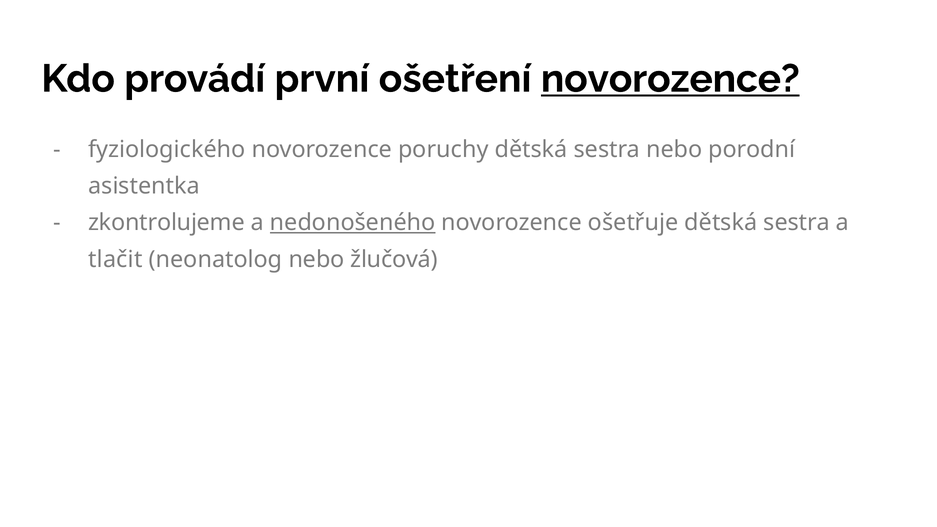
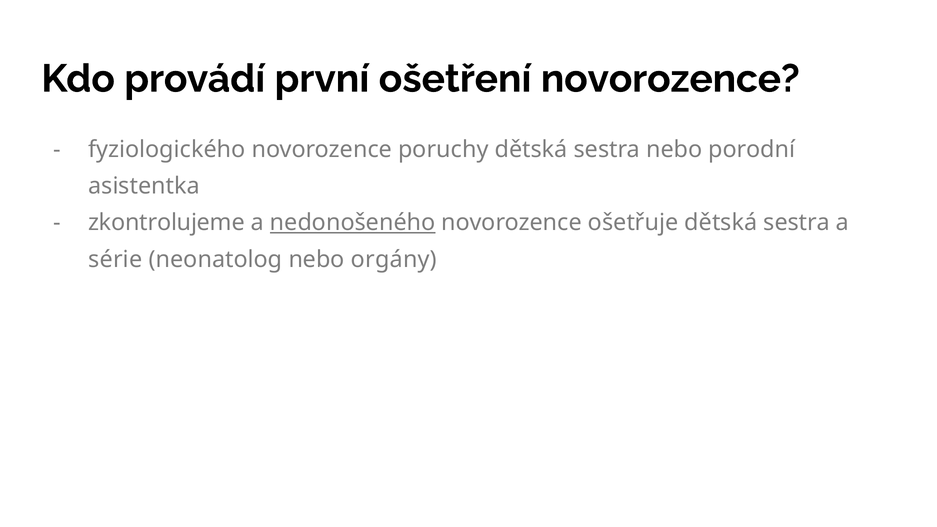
novorozence underline: present -> none (670, 79)
tlačit: tlačit -> série (115, 259)
žlučová: žlučová -> orgány (394, 259)
